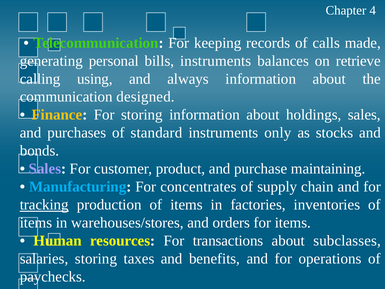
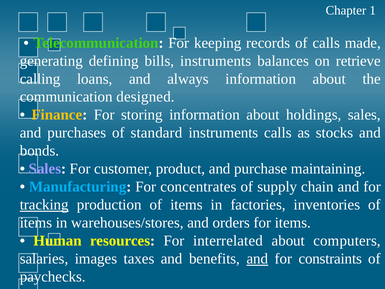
4: 4 -> 1 (373, 10)
personal: personal -> defining (114, 61)
using: using -> loans (95, 79)
instruments only: only -> calls (278, 133)
transactions: transactions -> interrelated (228, 241)
subclasses: subclasses -> computers (347, 241)
salaries storing: storing -> images (96, 259)
and underline: none -> present (257, 259)
operations: operations -> constraints (330, 259)
